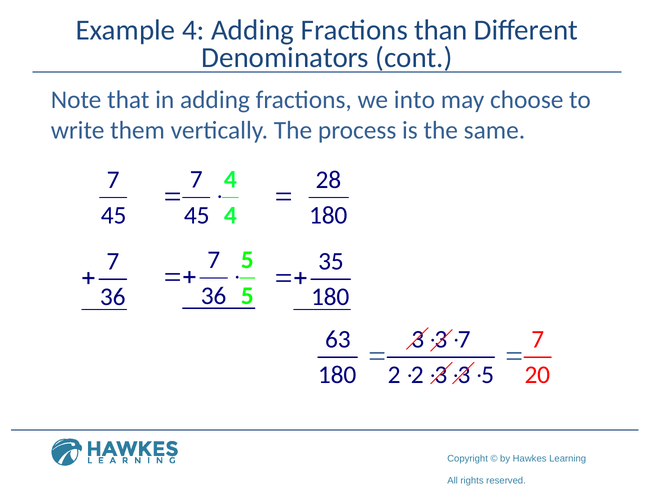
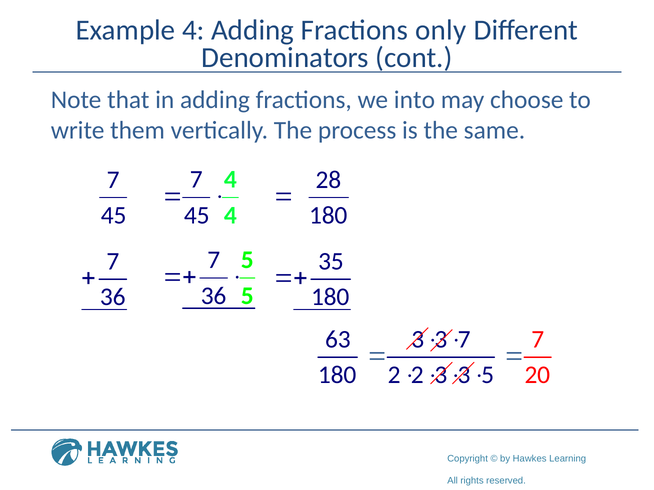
than: than -> only (441, 30)
